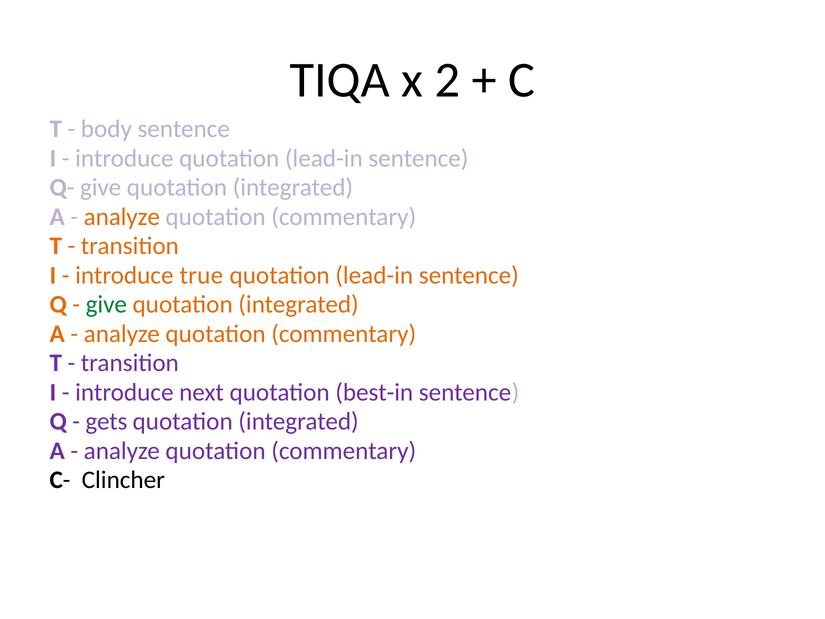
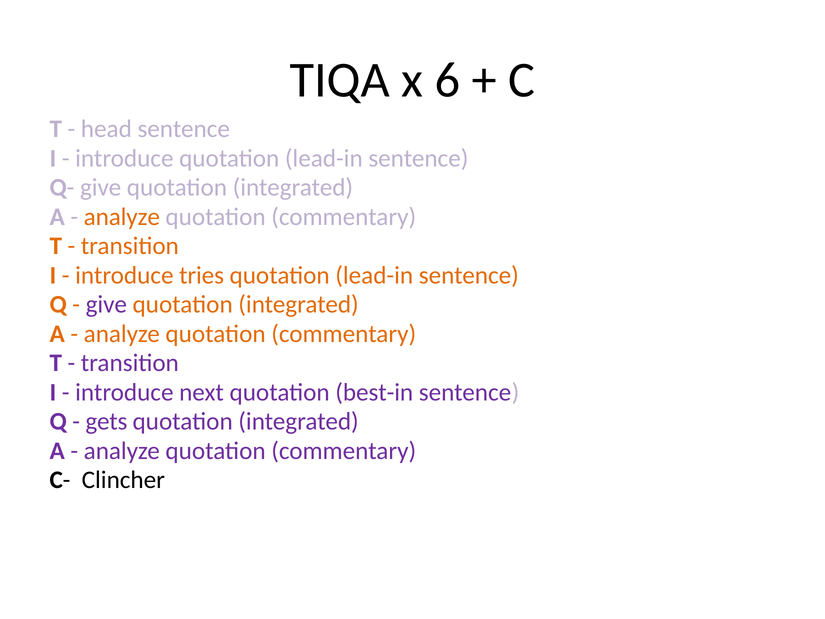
2: 2 -> 6 (447, 80)
body: body -> head (106, 129)
true: true -> tries (202, 275)
give colour: green -> purple (106, 304)
